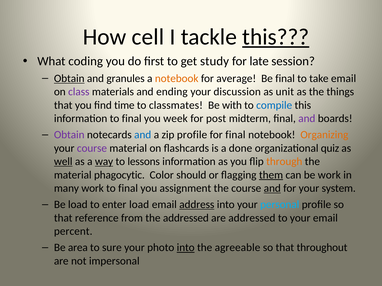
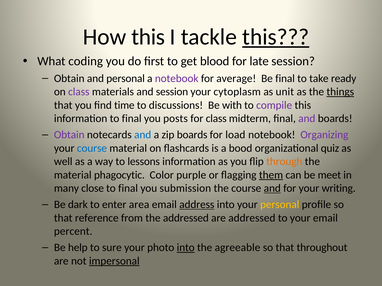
How cell: cell -> this (148, 37)
study: study -> blood (215, 61)
Obtain underline: present -> none (69, 79)
and granules: granules -> personal (126, 79)
notebook colour: orange -> purple (177, 79)
take email: email -> ready (344, 79)
and ending: ending -> session (172, 92)
discussion: discussion -> cytoplasm (237, 92)
things underline: none -> present (340, 92)
classmates: classmates -> discussions (176, 105)
compile colour: blue -> purple (274, 105)
week: week -> posts (176, 119)
for post: post -> class (216, 119)
zip profile: profile -> boards (192, 135)
for final: final -> load (235, 135)
Organizing colour: orange -> purple (324, 135)
course colour: purple -> blue (92, 148)
done: done -> bood (241, 148)
well underline: present -> none (63, 162)
way underline: present -> none (104, 162)
should: should -> purple (191, 175)
be work: work -> meet (329, 175)
many work: work -> close (93, 189)
assignment: assignment -> submission (185, 189)
system: system -> writing (339, 189)
Be load: load -> dark (78, 205)
enter load: load -> area (139, 205)
personal colour: light blue -> yellow (280, 205)
area: area -> help (78, 248)
impersonal underline: none -> present (114, 261)
